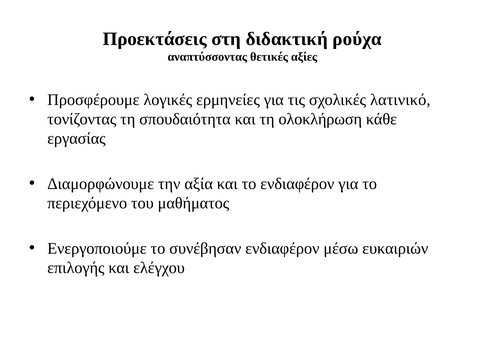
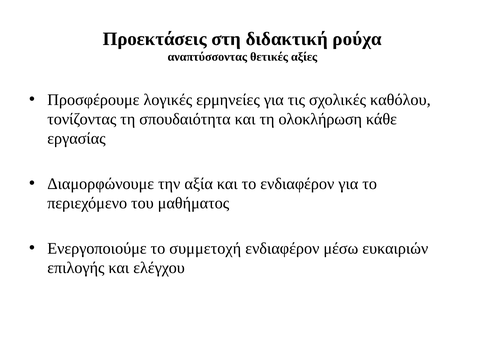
λατινικό: λατινικό -> καθόλου (400, 100)
συνέβησαν: συνέβησαν -> συμμετοχή (205, 248)
